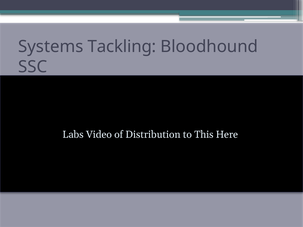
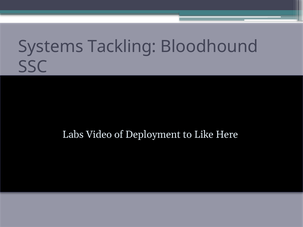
Distribution: Distribution -> Deployment (153, 135)
This: This -> Like (204, 135)
